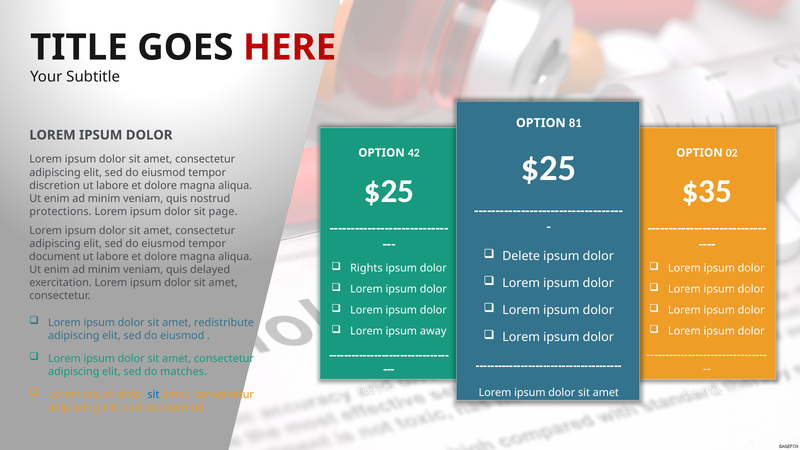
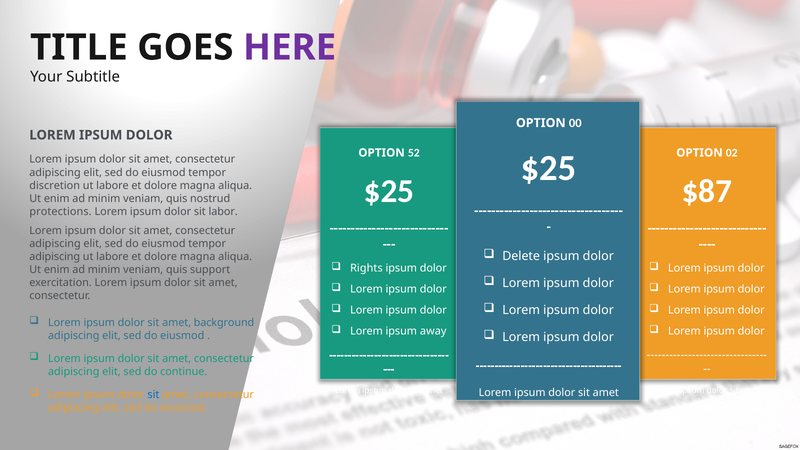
HERE colour: red -> purple (290, 47)
81: 81 -> 00 (575, 123)
42: 42 -> 52 (414, 153)
$35: $35 -> $87 (707, 191)
page: page -> labor (223, 211)
document: document -> adipiscing (55, 257)
delayed: delayed -> support (210, 270)
redistribute: redistribute -> background (224, 323)
matches: matches -> continue (184, 372)
